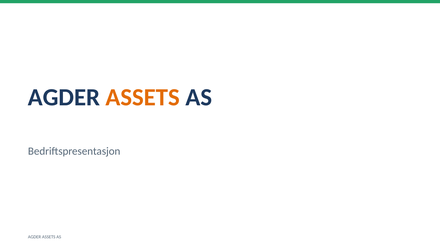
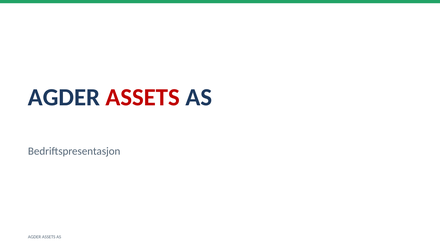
ASSETS colour: orange -> red (143, 98)
